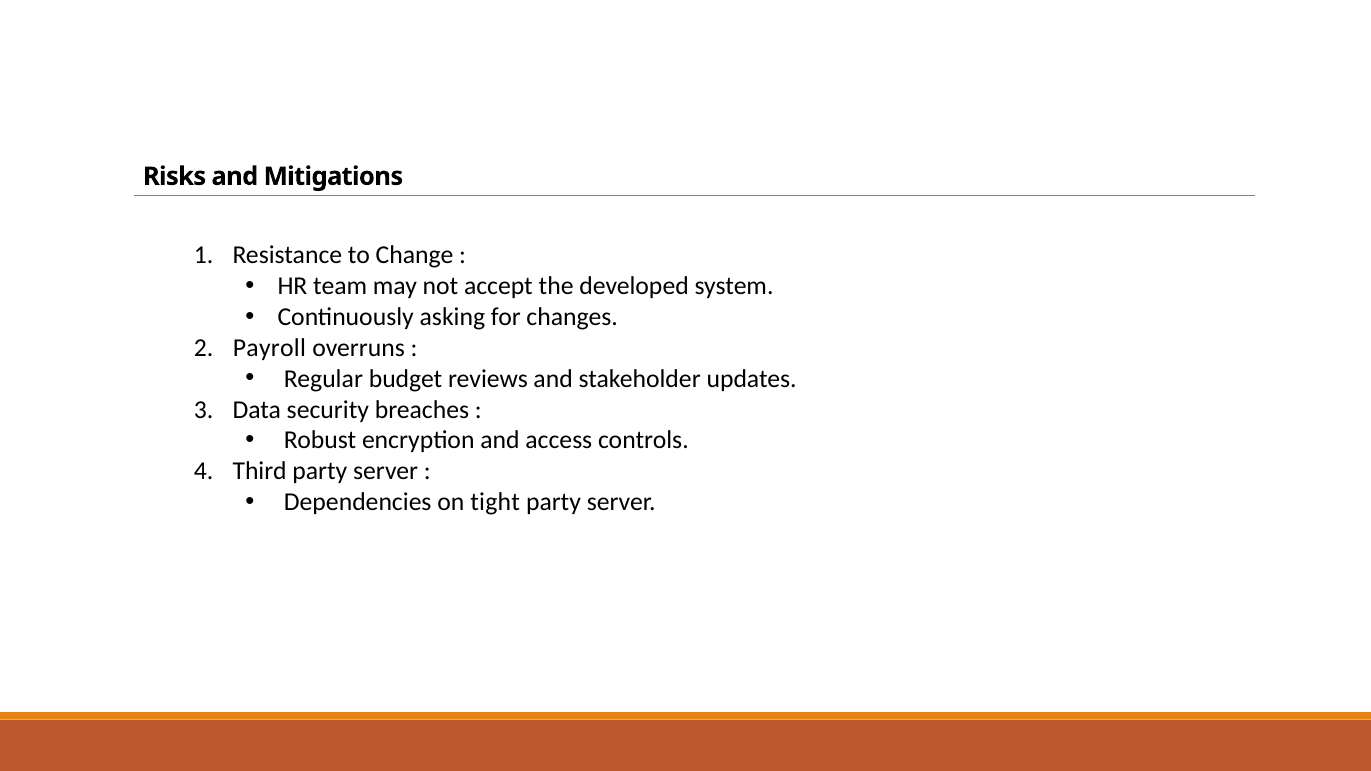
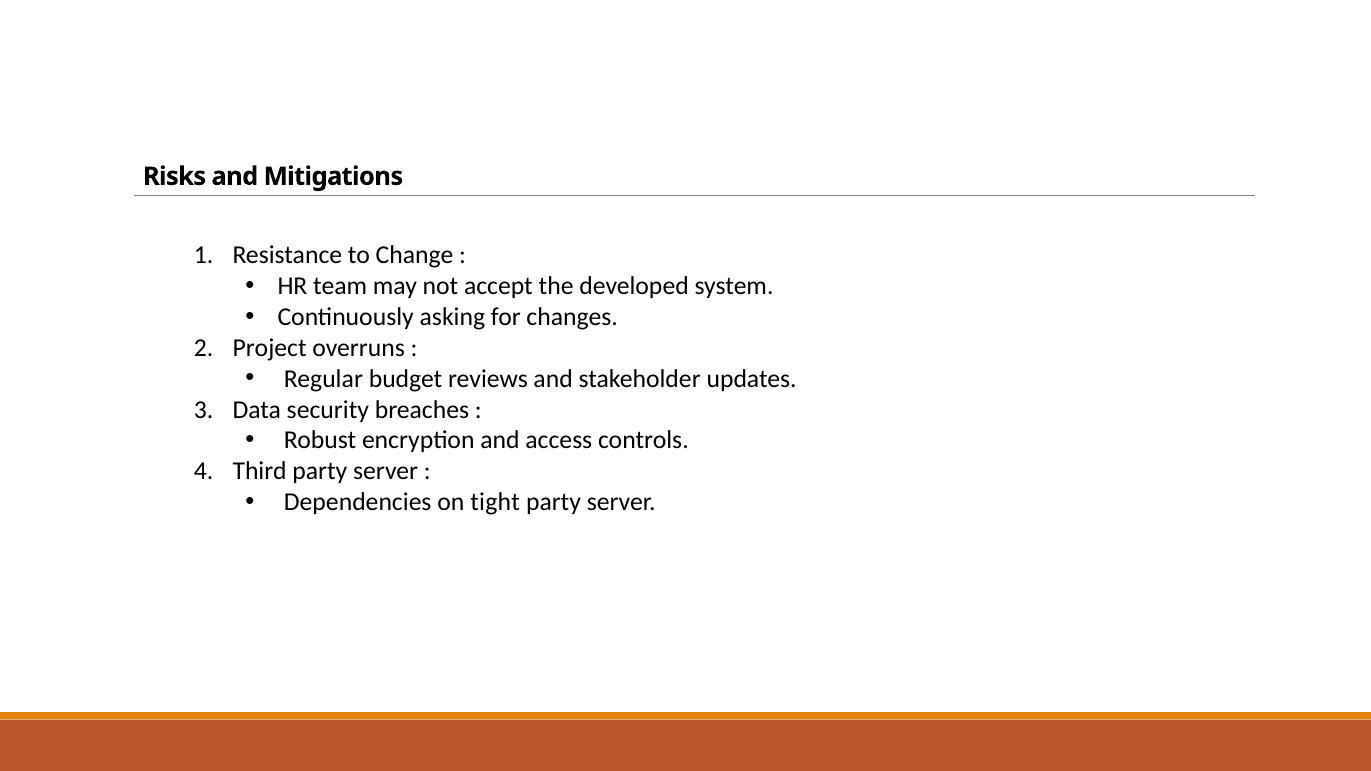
Payroll: Payroll -> Project (270, 348)
